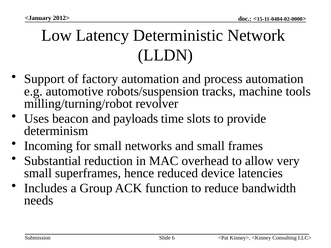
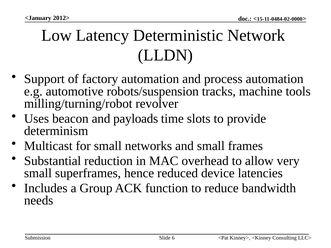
Incoming: Incoming -> Multicast (48, 146)
